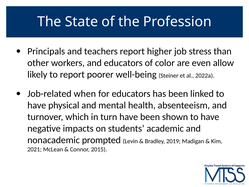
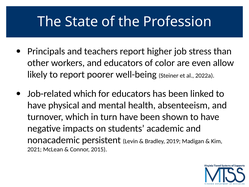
Job-related when: when -> which (85, 94)
prompted: prompted -> persistent (101, 140)
